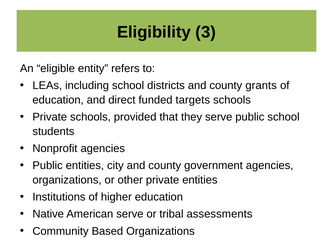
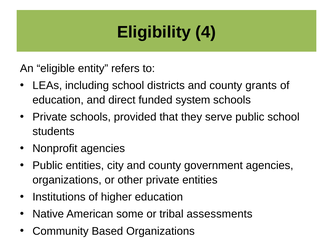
3: 3 -> 4 (206, 32)
targets: targets -> system (193, 100)
American serve: serve -> some (130, 214)
